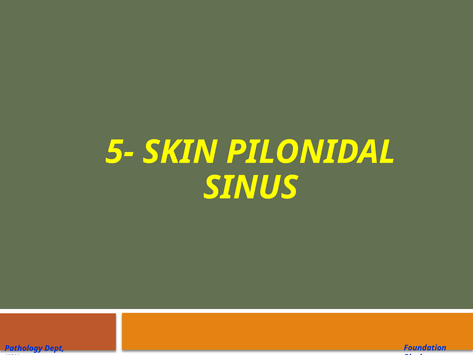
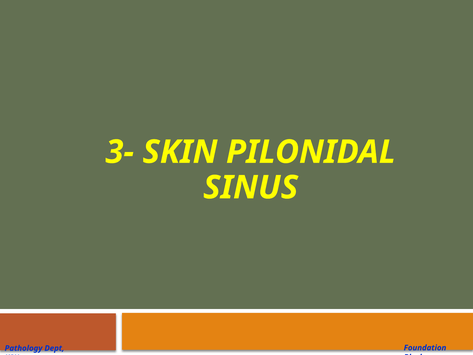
5-: 5- -> 3- (120, 152)
